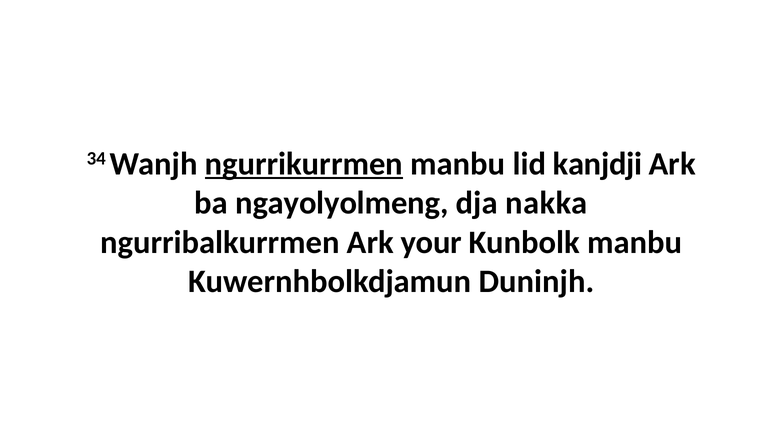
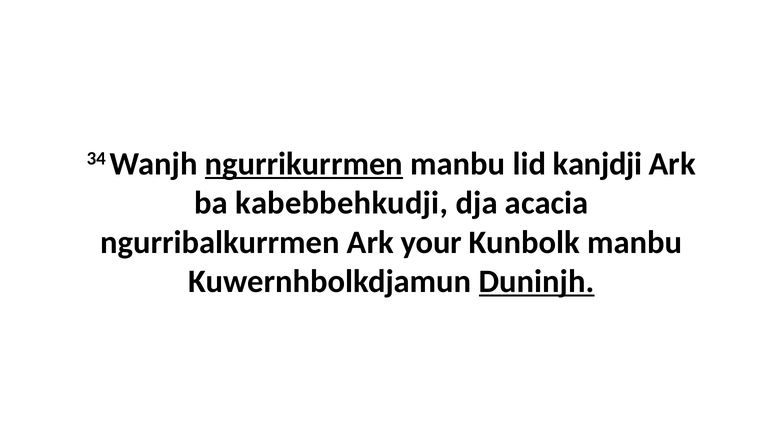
ngayolyolmeng: ngayolyolmeng -> kabebbehkudji (342, 203)
nakka: nakka -> acacia (547, 203)
Duninjh underline: none -> present (537, 281)
